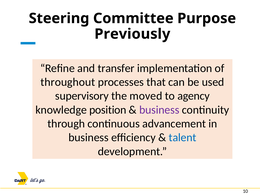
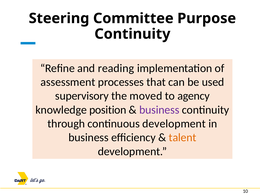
Previously: Previously -> Continuity (132, 34)
transfer: transfer -> reading (116, 68)
throughout: throughout -> assessment (68, 82)
continuous advancement: advancement -> development (174, 124)
talent colour: blue -> orange (183, 138)
